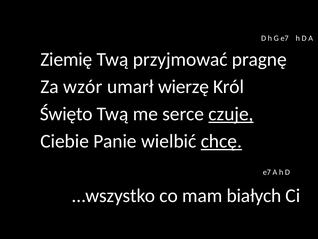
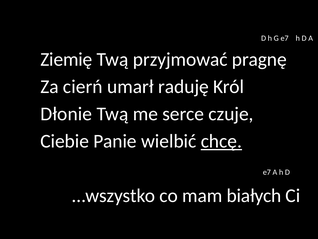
wzór: wzór -> cierń (83, 86)
wierzę: wierzę -> raduję (183, 86)
Święto: Święto -> Dłonie (66, 114)
czuje underline: present -> none (231, 114)
